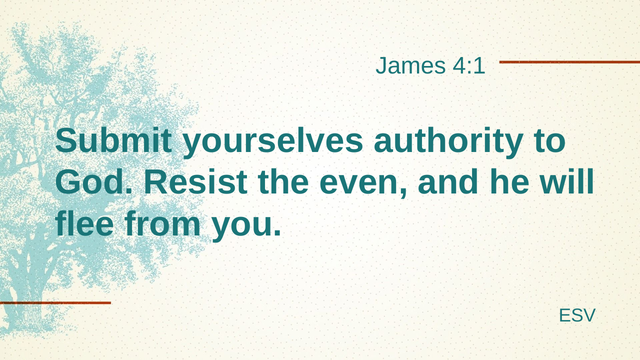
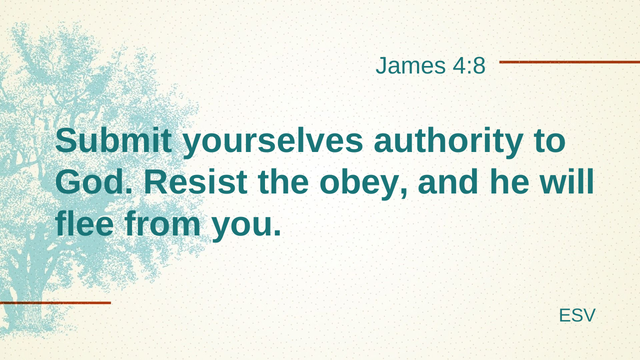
4:1: 4:1 -> 4:8 (469, 66)
even: even -> obey (364, 182)
